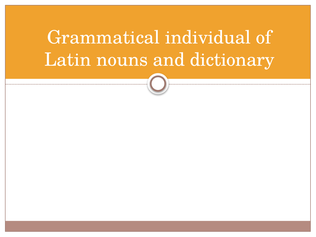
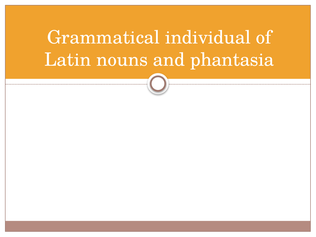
dictionary: dictionary -> phantasia (232, 60)
